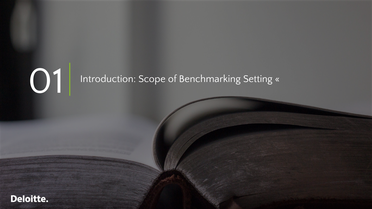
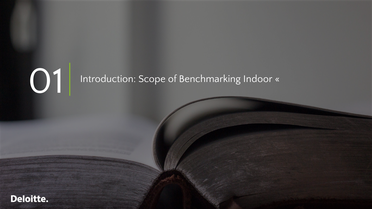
Setting: Setting -> Indoor (258, 79)
